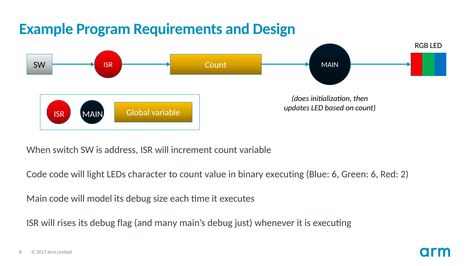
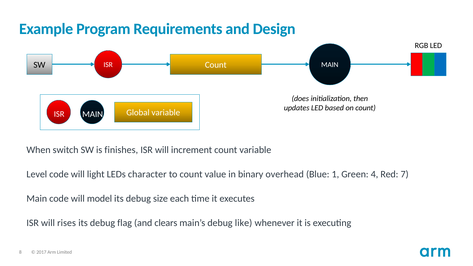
address: address -> finishes (121, 150)
Code: Code -> Level (37, 174)
binary executing: executing -> overhead (285, 174)
Blue 6: 6 -> 1 (335, 174)
Green 6: 6 -> 4 (375, 174)
2: 2 -> 7 (405, 174)
many: many -> clears (166, 223)
just: just -> like (244, 223)
